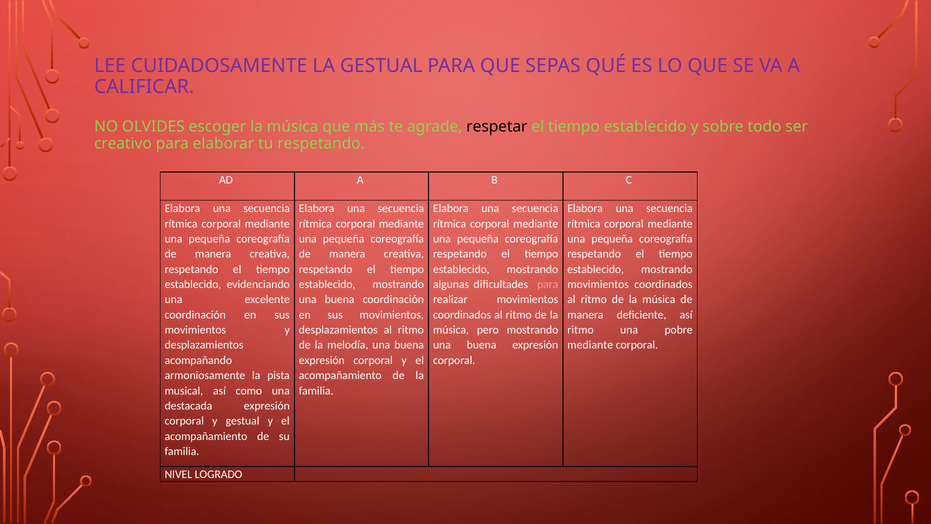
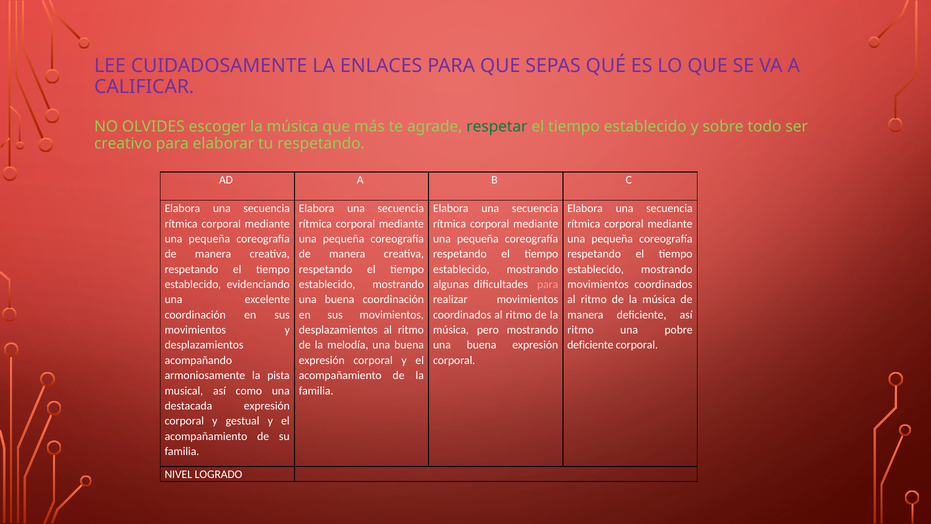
LA GESTUAL: GESTUAL -> ENLACES (381, 66)
respetar colour: black -> green (497, 127)
mediante: mediante -> deficiente (590, 345)
